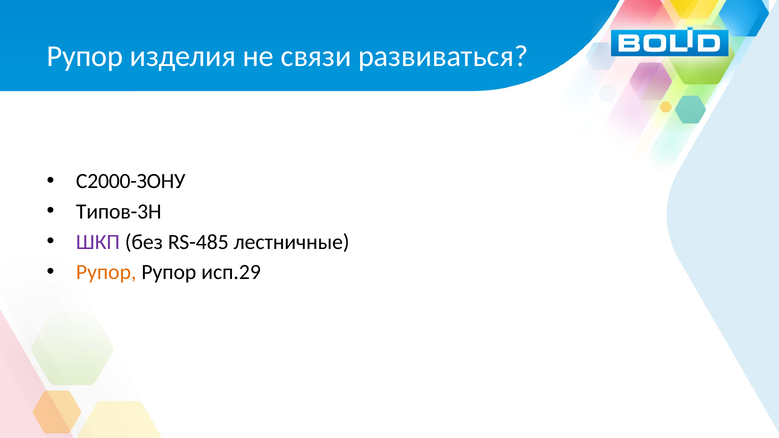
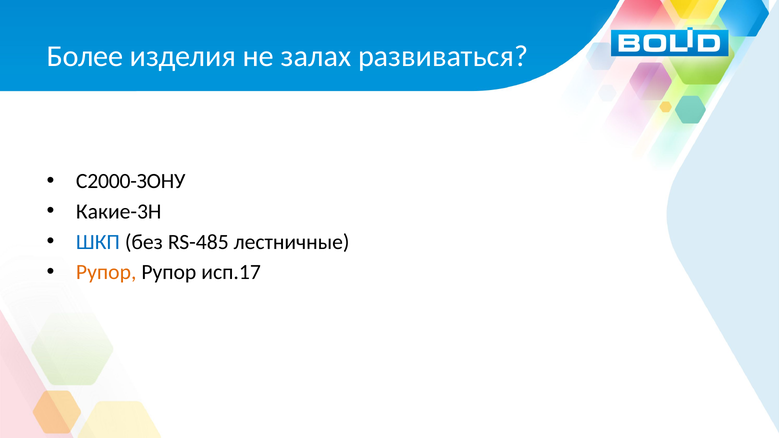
Рупор: Рупор -> Более (85, 56)
связи: связи -> залах (316, 56)
Типов-3Н: Типов-3Н -> Какие-3Н (119, 212)
ШКП colour: purple -> blue (98, 242)
исп.29: исп.29 -> исп.17 (231, 272)
